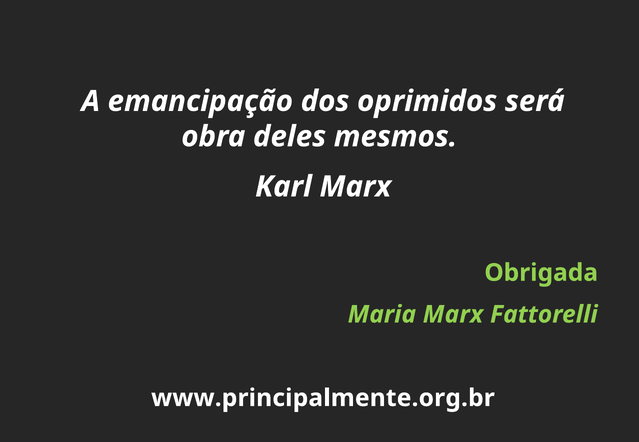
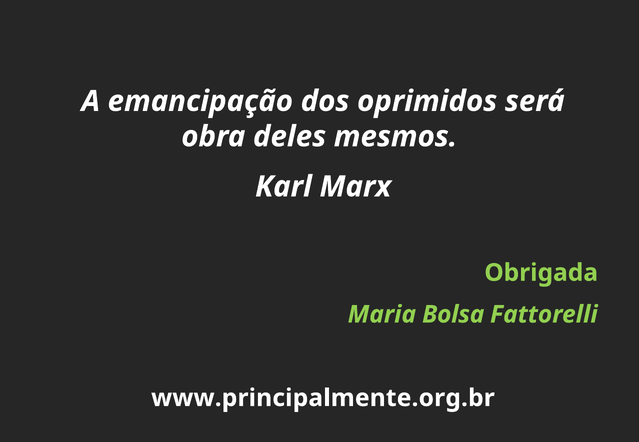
Maria Marx: Marx -> Bolsa (453, 315)
